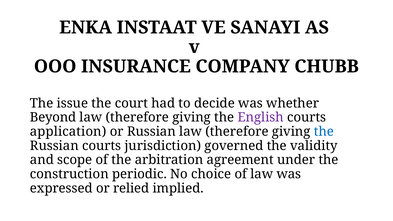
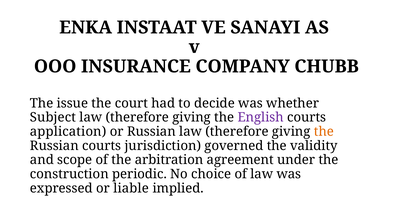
Beyond: Beyond -> Subject (53, 117)
the colour: blue -> orange (324, 132)
relied: relied -> liable (131, 188)
